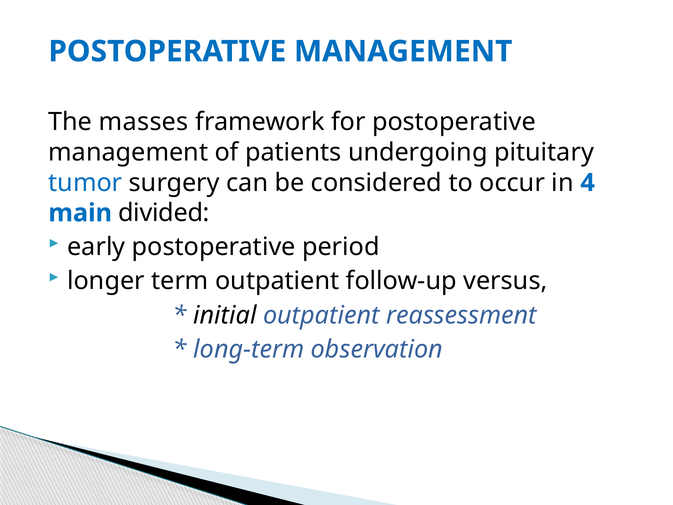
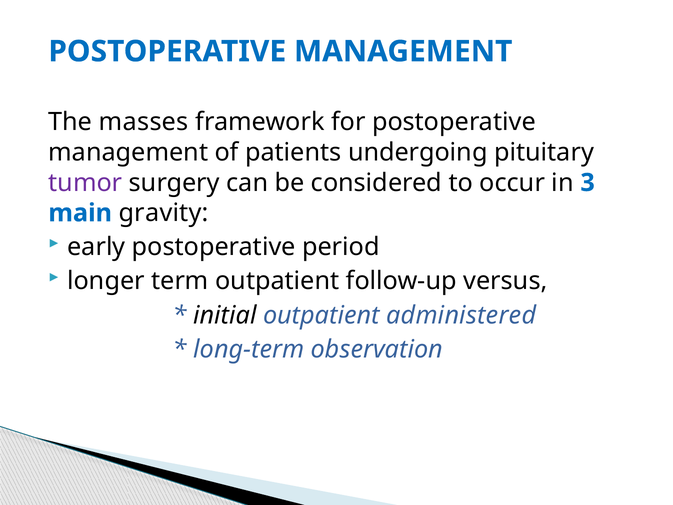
tumor colour: blue -> purple (85, 183)
4: 4 -> 3 (588, 183)
divided: divided -> gravity (164, 213)
reassessment: reassessment -> administered (461, 315)
